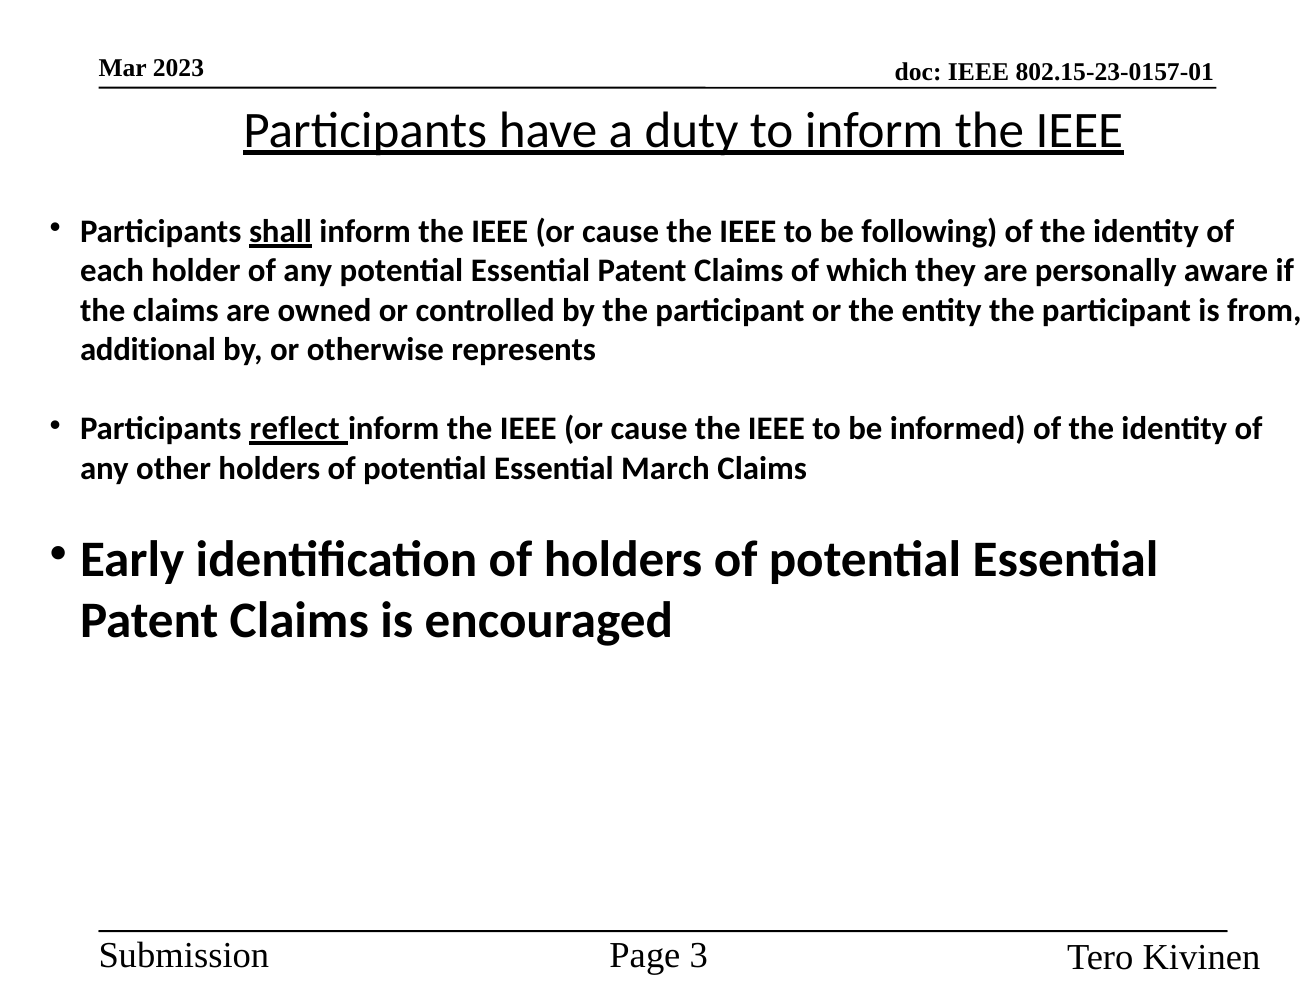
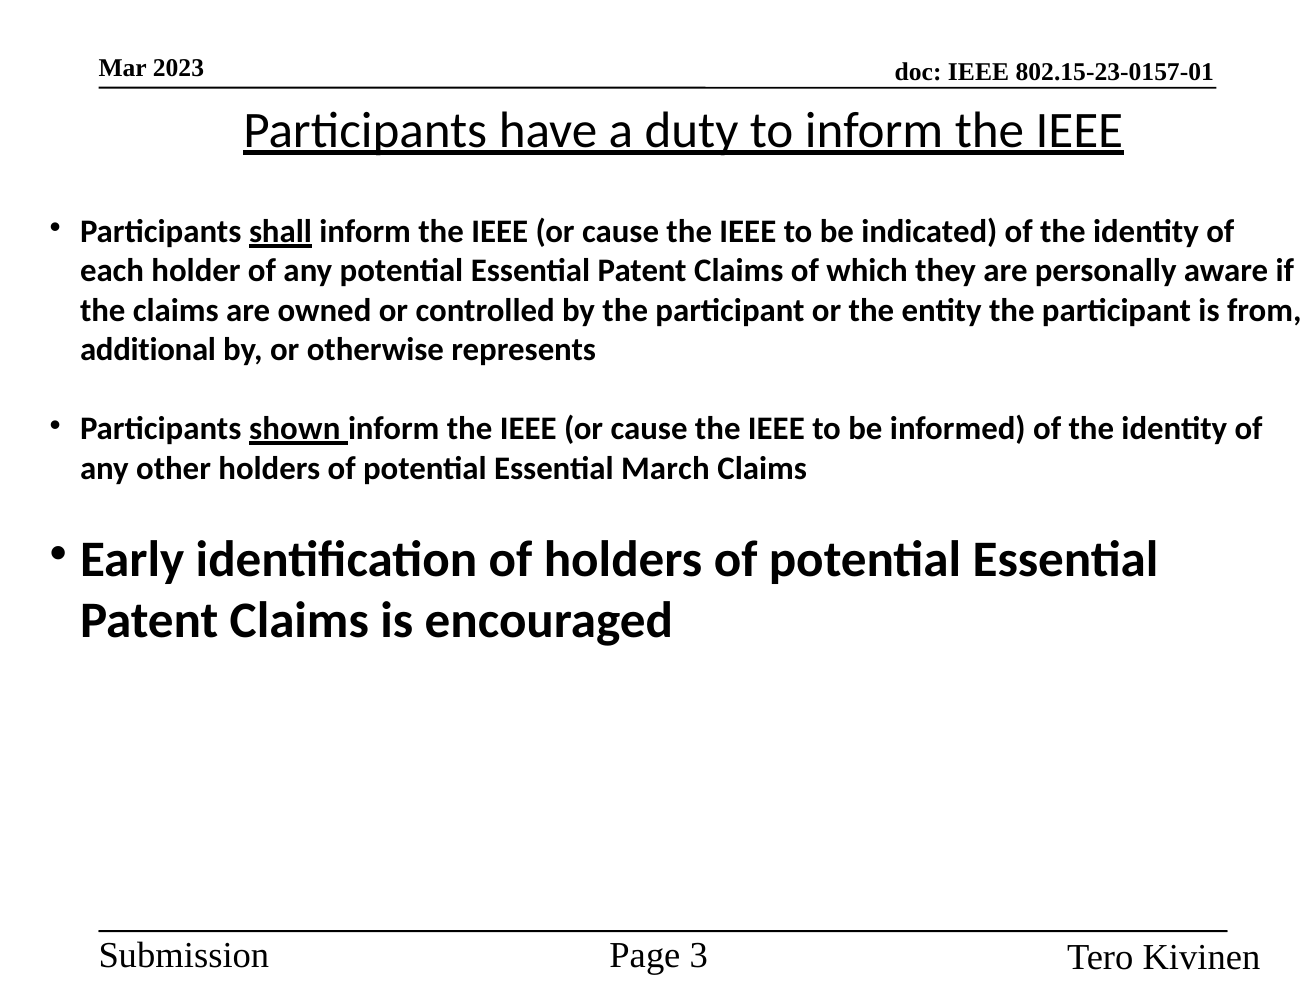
following: following -> indicated (929, 232)
reflect: reflect -> shown (295, 429)
